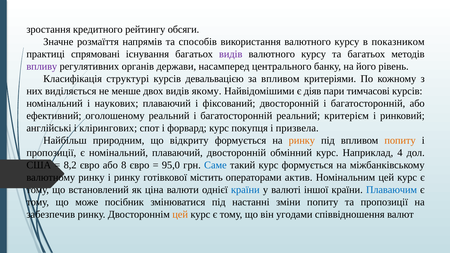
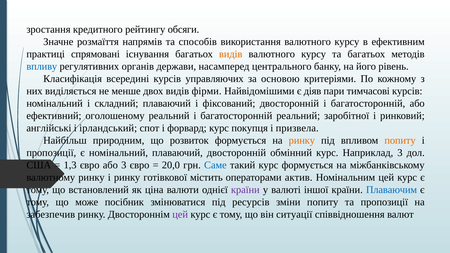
показником: показником -> ефективним (398, 42)
видів colour: purple -> orange (231, 54)
впливу colour: purple -> blue (42, 66)
структурі: структурі -> всередині (128, 79)
девальвацією: девальвацією -> управляючих (215, 79)
за впливом: впливом -> основою (280, 79)
якому: якому -> фірми (207, 91)
наукових: наукових -> складний (116, 103)
критерієм: критерієм -> заробітної (347, 116)
клірингових: клірингових -> ірландський (108, 128)
відкриту: відкриту -> розвиток (189, 141)
Наприклад 4: 4 -> 3 (400, 153)
8,2: 8,2 -> 1,3 (70, 165)
або 8: 8 -> 3 (124, 165)
95,0: 95,0 -> 20,0 (171, 165)
країни colour: blue -> purple (245, 190)
настанні: настанні -> ресурсів (251, 202)
цей colour: orange -> purple (180, 215)
угодами: угодами -> ситуації (294, 215)
